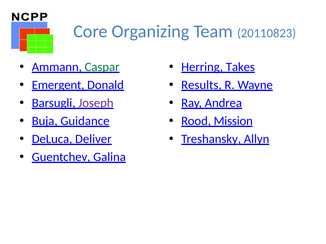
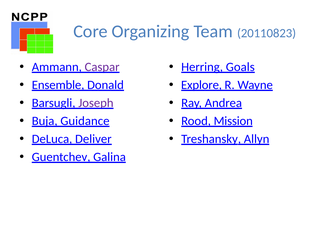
Caspar colour: green -> purple (102, 67)
Takes: Takes -> Goals (240, 67)
Emergent: Emergent -> Ensemble (58, 85)
Results: Results -> Explore (202, 85)
